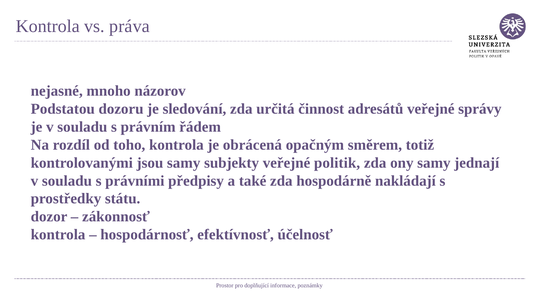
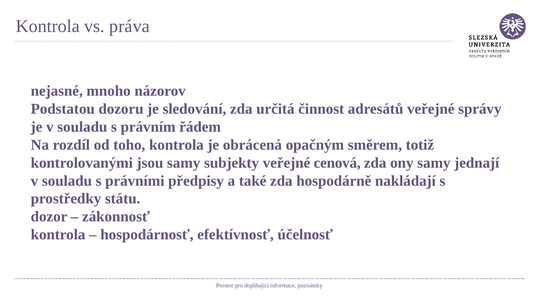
politik: politik -> cenová (337, 163)
